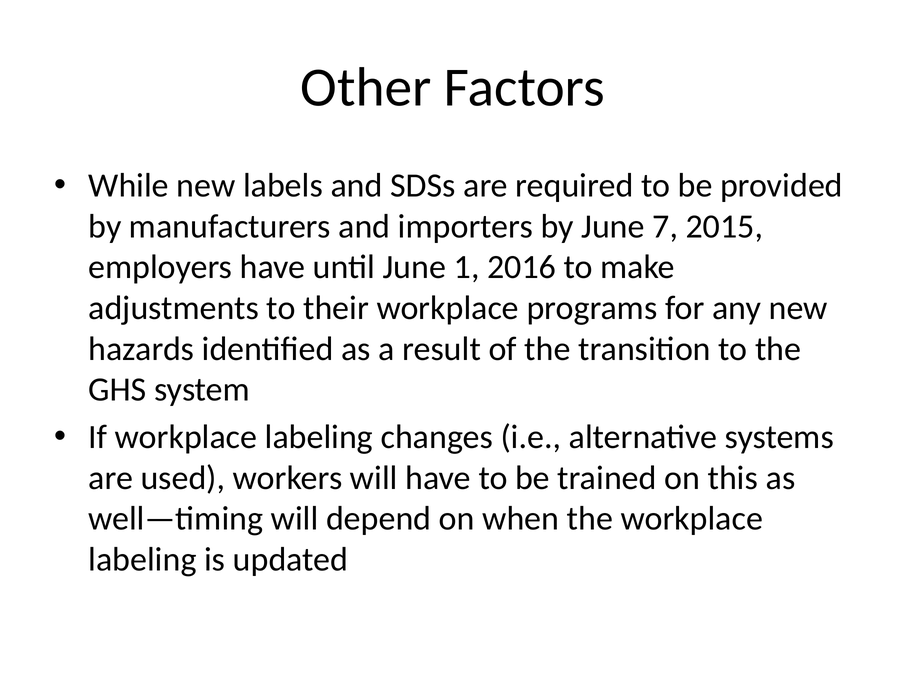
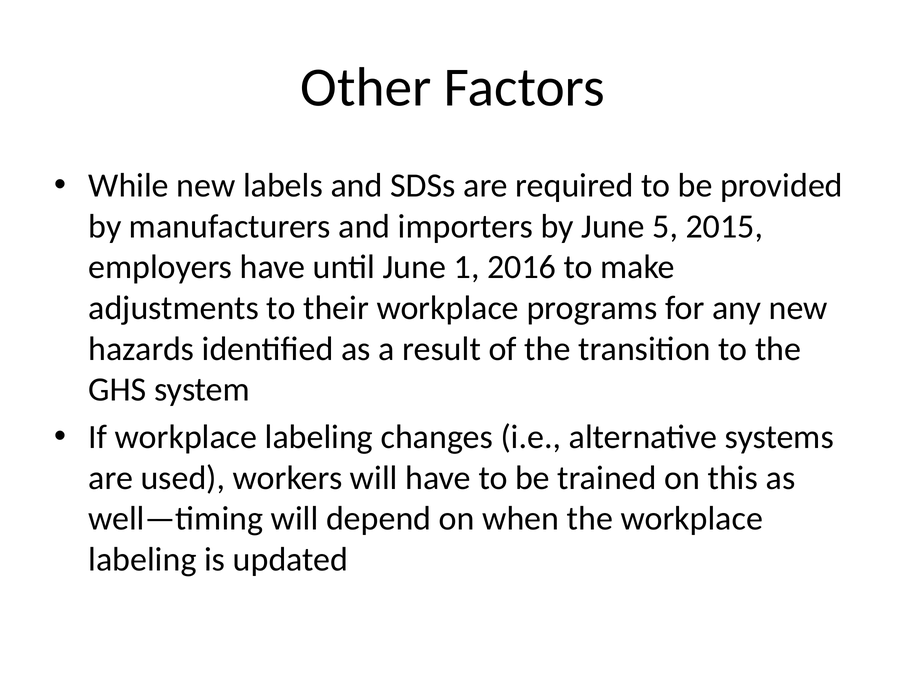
7: 7 -> 5 (665, 227)
